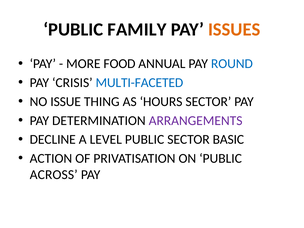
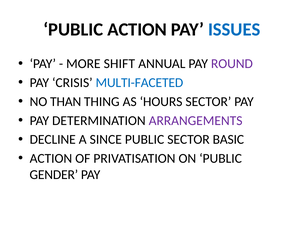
PUBLIC FAMILY: FAMILY -> ACTION (137, 29)
ISSUES colour: orange -> blue (234, 29)
FOOD: FOOD -> SHIFT (119, 64)
ROUND colour: blue -> purple (232, 64)
ISSUE: ISSUE -> THAN (66, 102)
LEVEL: LEVEL -> SINCE (106, 140)
ACROSS: ACROSS -> GENDER (54, 175)
